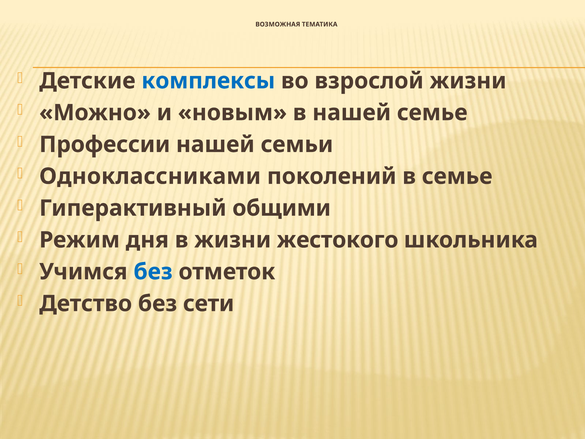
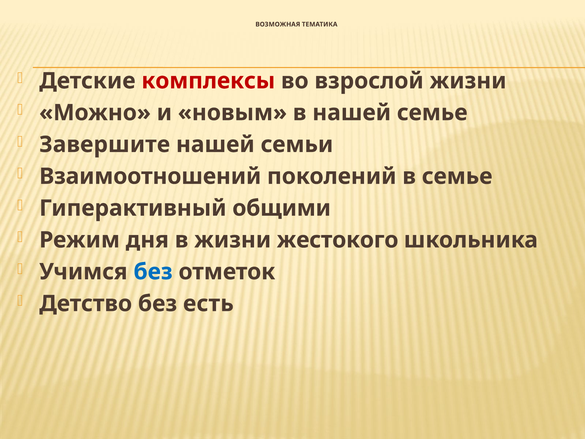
комплексы colour: blue -> red (208, 81)
Профессии: Профессии -> Завершите (105, 144)
Одноклассниками: Одноклассниками -> Взаимоотношений (150, 176)
сети: сети -> есть (208, 303)
